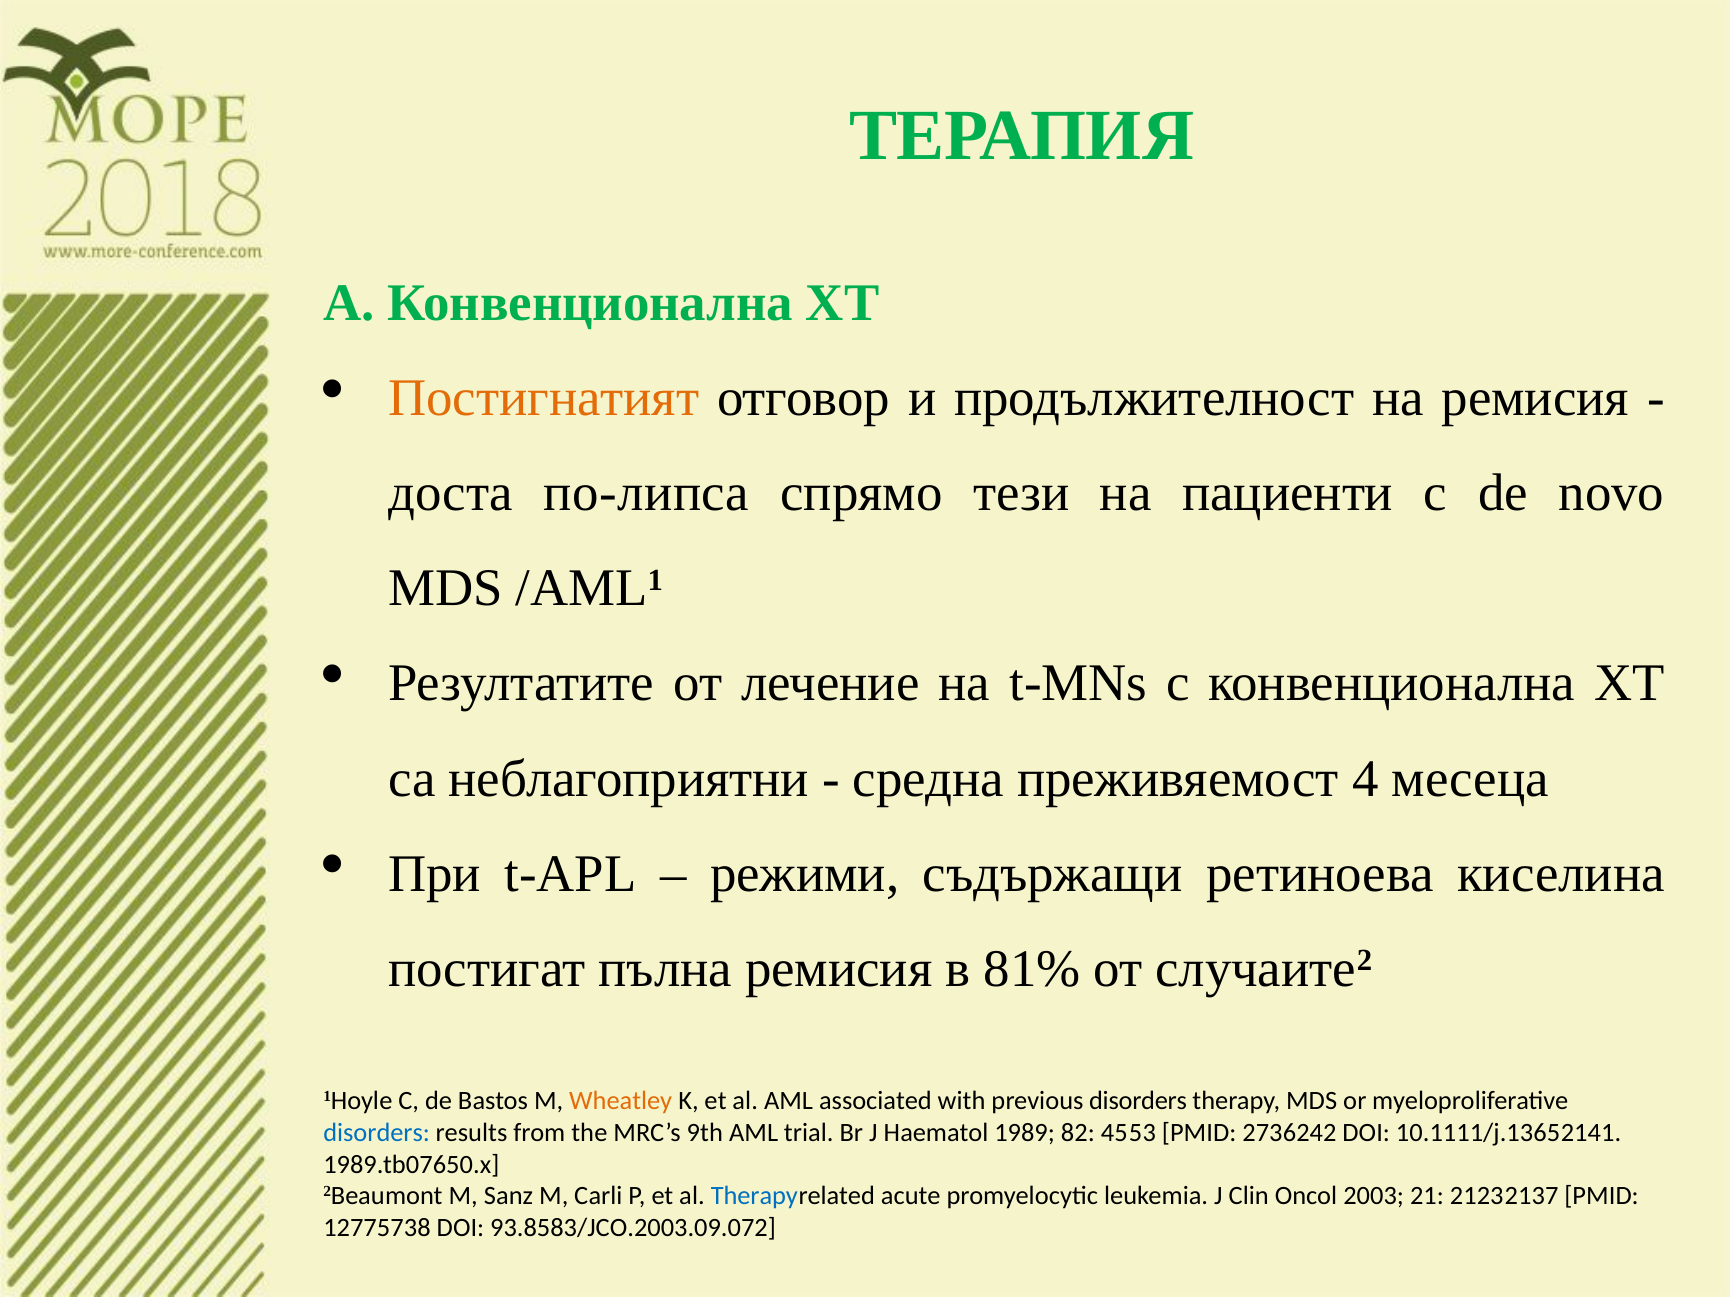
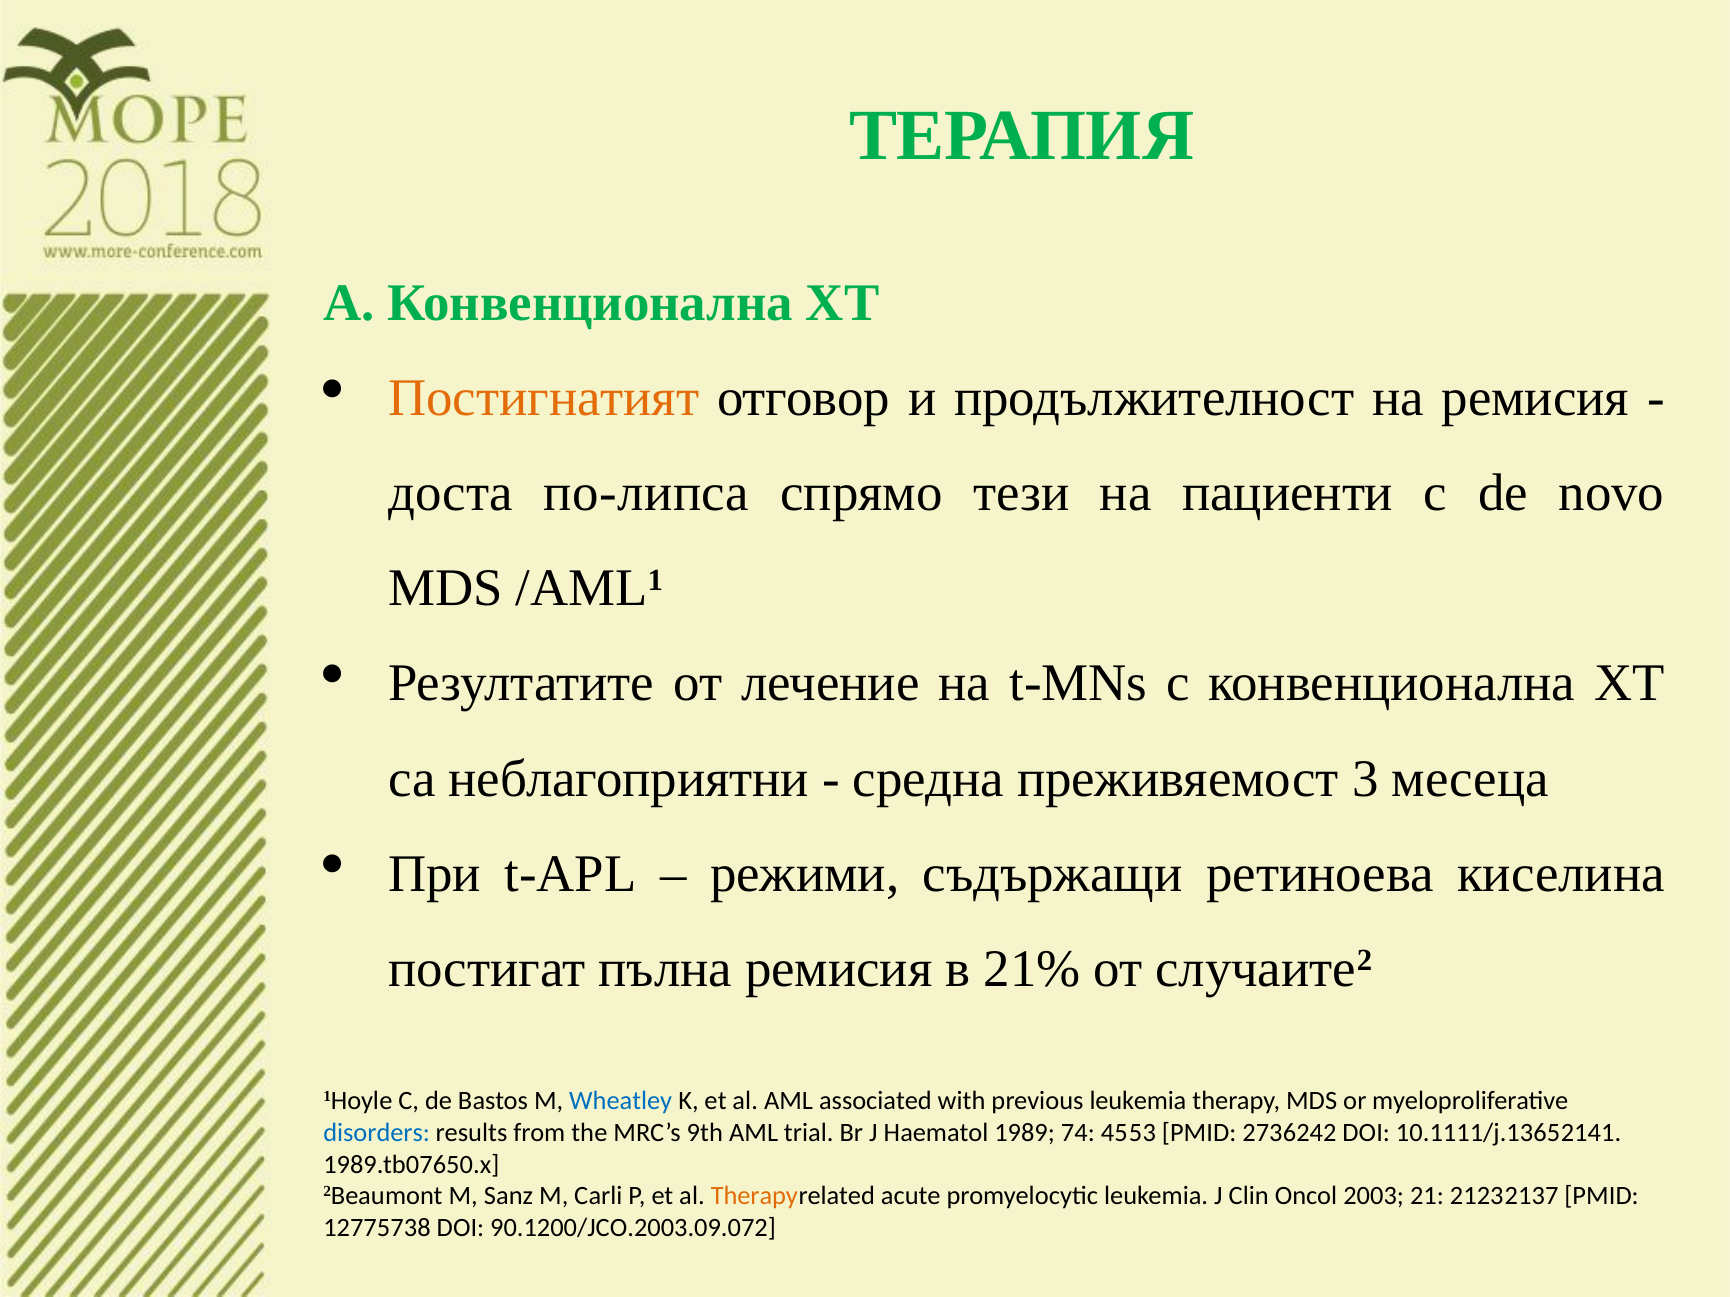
4: 4 -> 3 (1365, 779)
81%: 81% -> 21% (1032, 969)
Wheatley colour: orange -> blue (621, 1101)
previous disorders: disorders -> leukemia (1138, 1101)
82: 82 -> 74 (1078, 1133)
Therapy colour: blue -> orange (754, 1196)
93.8583/JCO.2003.09.072: 93.8583/JCO.2003.09.072 -> 90.1200/JCO.2003.09.072 (633, 1228)
